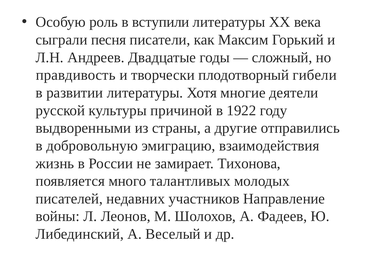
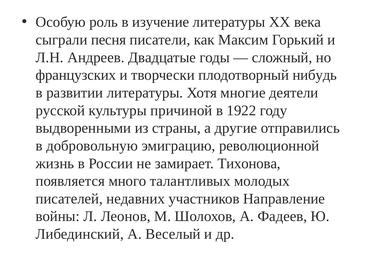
вступили: вступили -> изучение (161, 22)
правдивость: правдивость -> французских (76, 75)
гибели: гибели -> нибудь (315, 75)
взаимодействия: взаимодействия -> революционной (269, 146)
